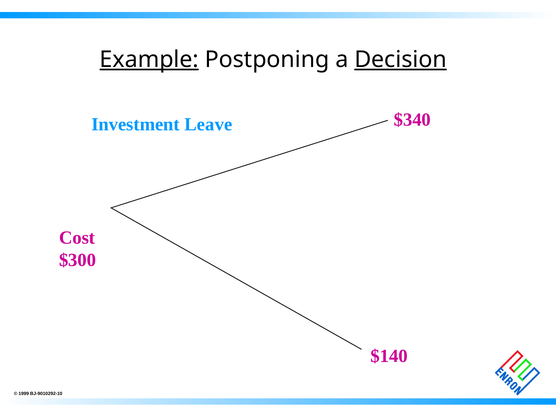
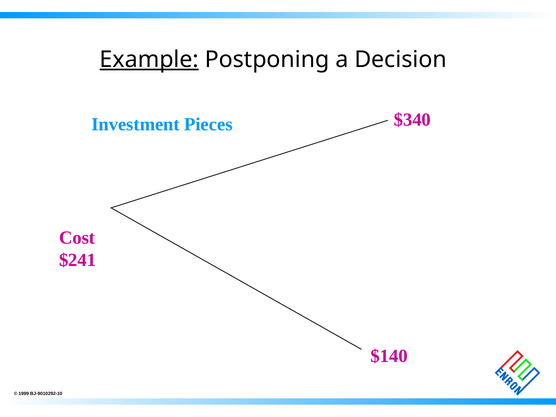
Decision underline: present -> none (401, 60)
Leave: Leave -> Pieces (208, 124)
$300: $300 -> $241 (78, 260)
